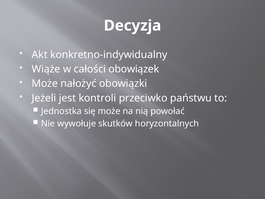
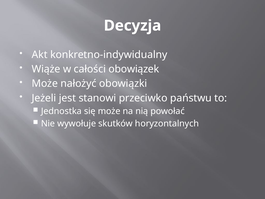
kontroli: kontroli -> stanowi (97, 98)
